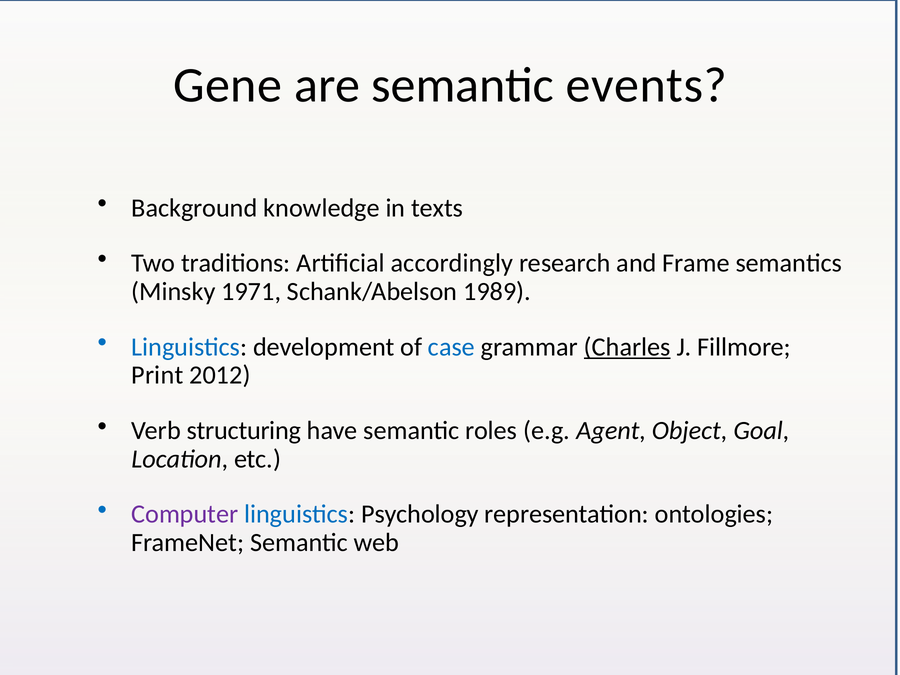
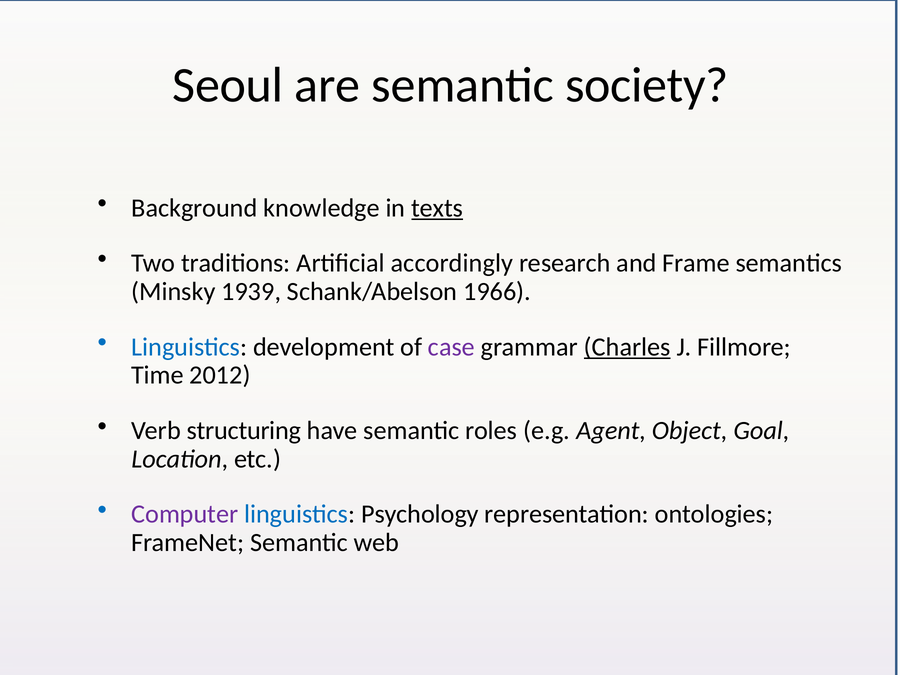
Gene: Gene -> Seoul (228, 85)
events: events -> society (647, 85)
texts underline: none -> present (437, 208)
1971: 1971 -> 1939 (251, 292)
1989: 1989 -> 1966 (497, 292)
case colour: blue -> purple (451, 347)
Print: Print -> Time (158, 375)
